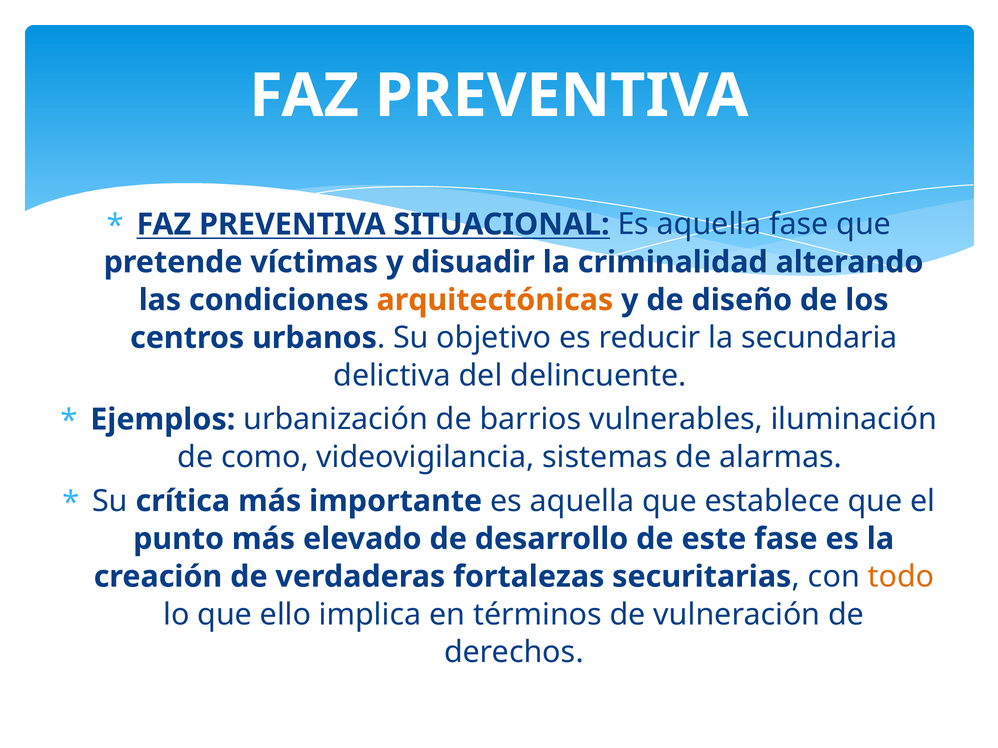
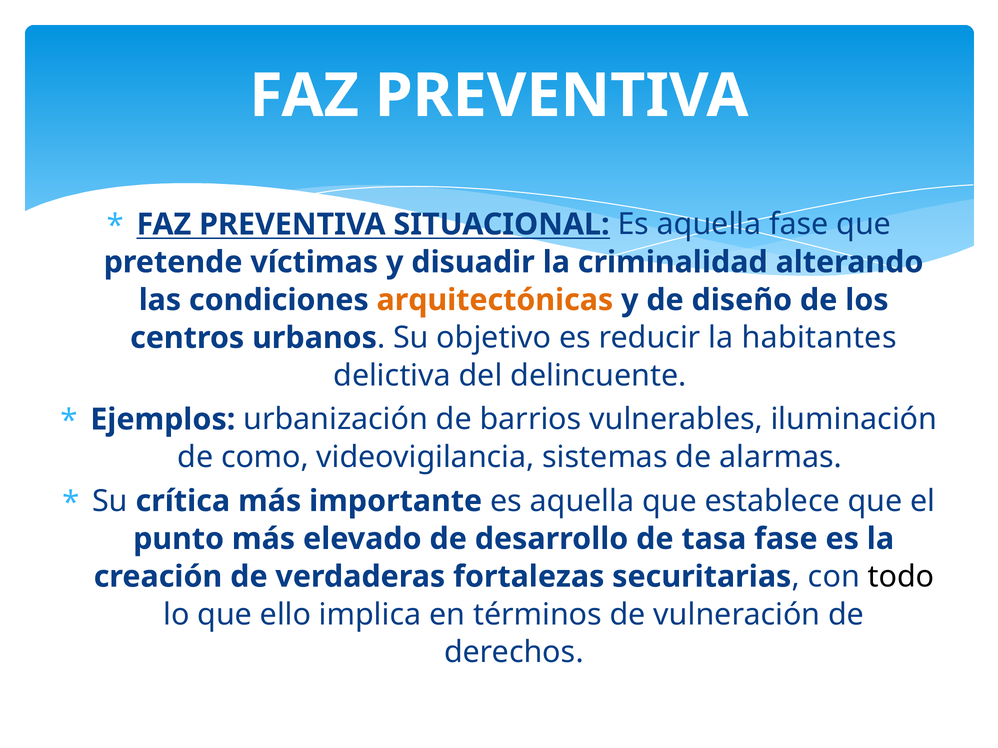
secundaria: secundaria -> habitantes (819, 338)
este: este -> tasa (714, 539)
todo colour: orange -> black (901, 577)
